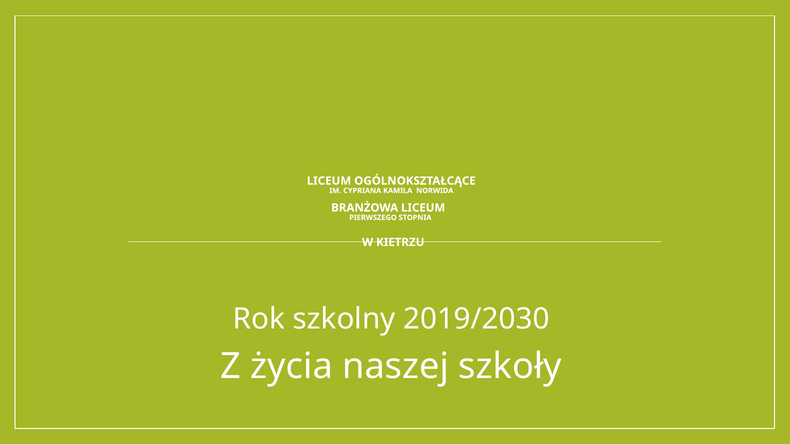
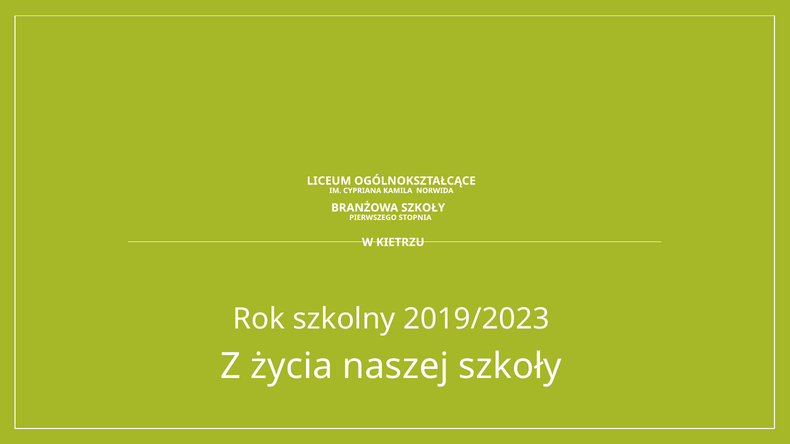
BRANŻOWA LICEUM: LICEUM -> SZKOŁY (423, 208)
2019/2030: 2019/2030 -> 2019/2023 (476, 319)
